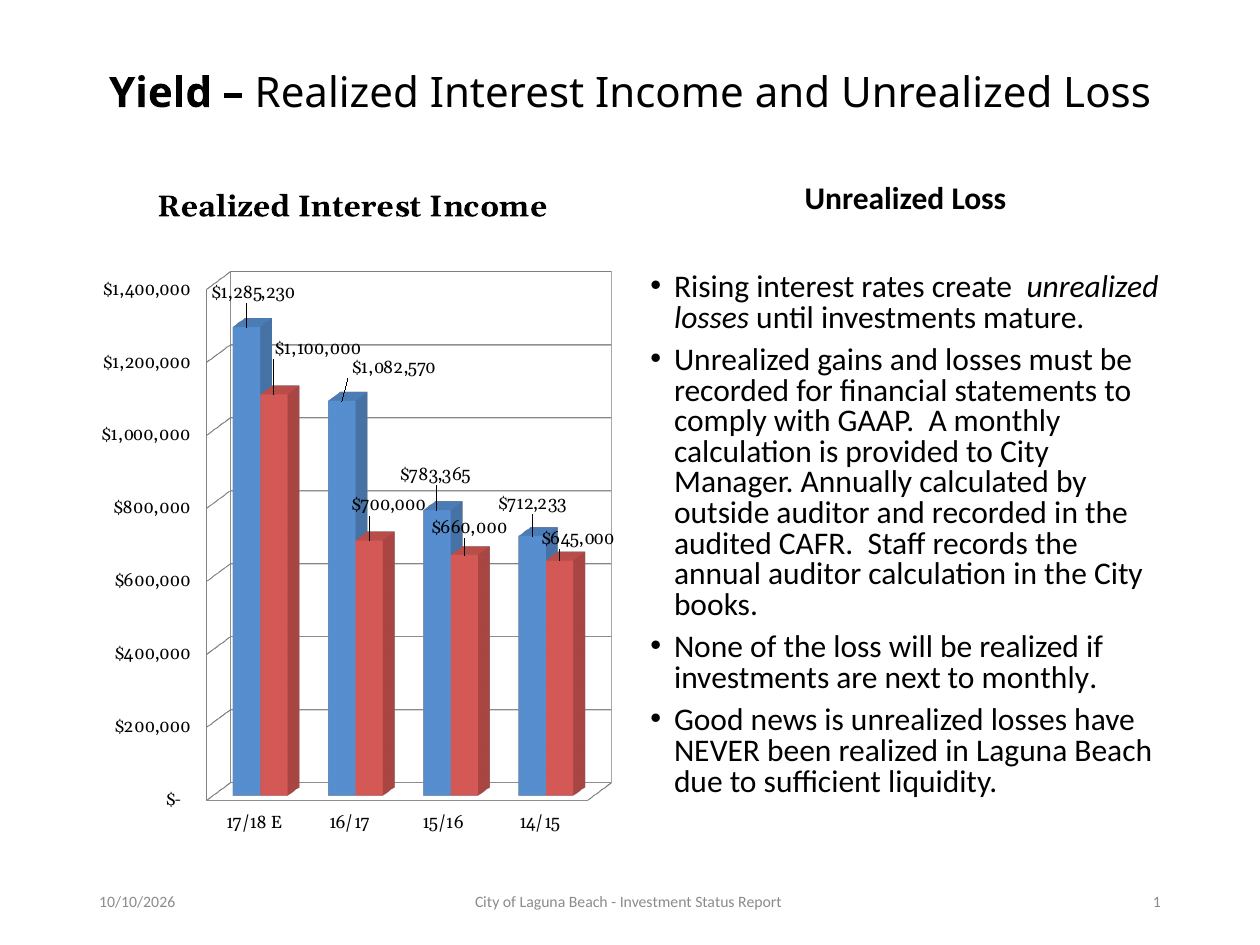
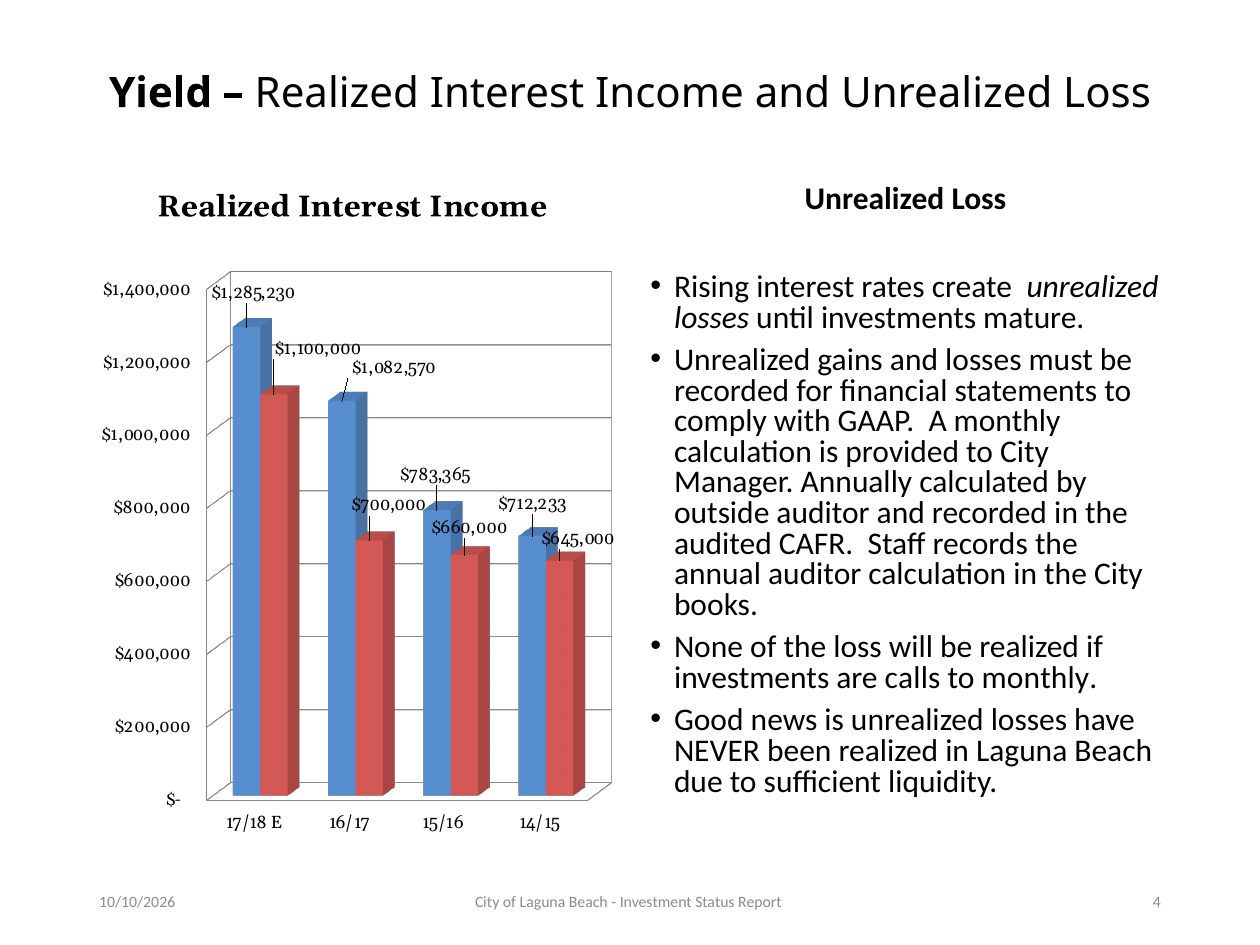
next: next -> calls (913, 678)
1: 1 -> 4 (1157, 902)
